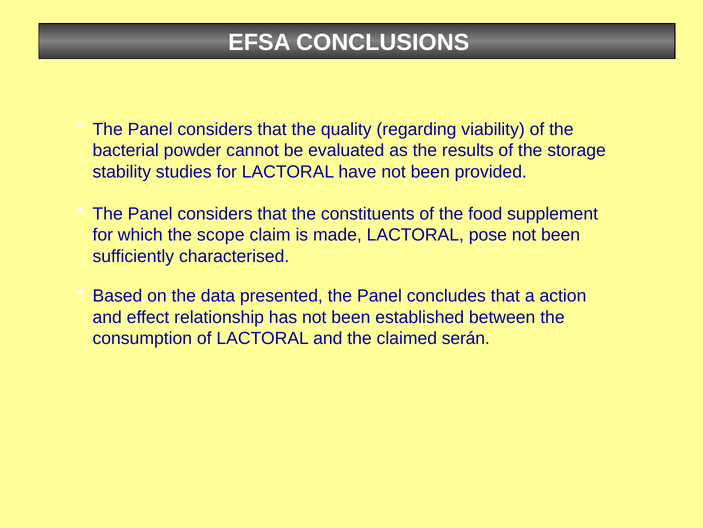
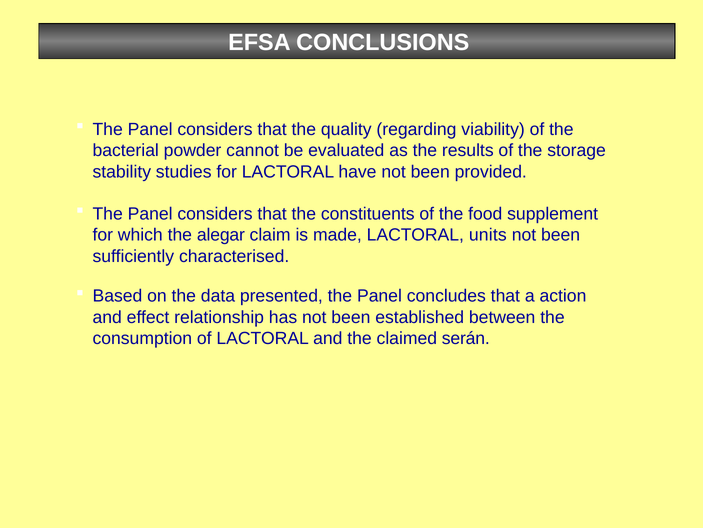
scope: scope -> alegar (221, 235)
pose: pose -> units (488, 235)
